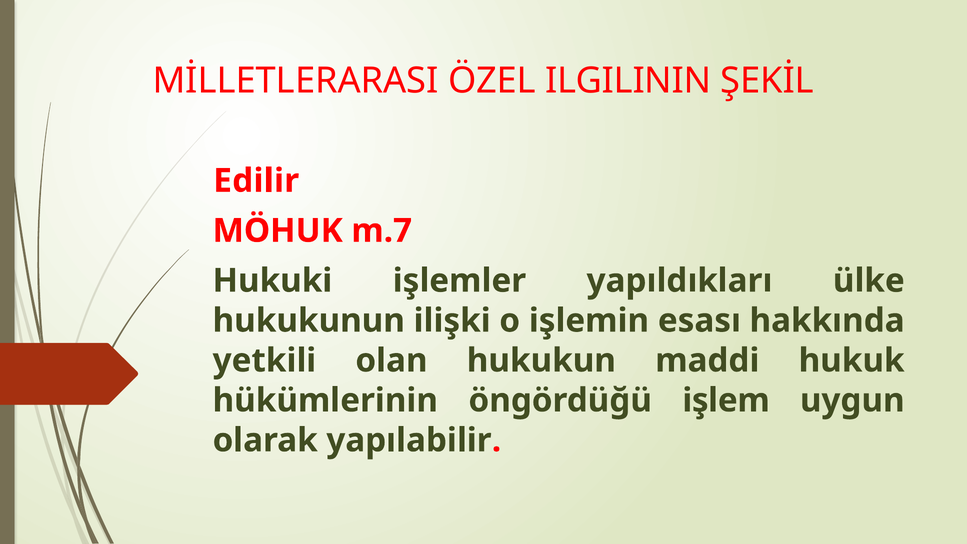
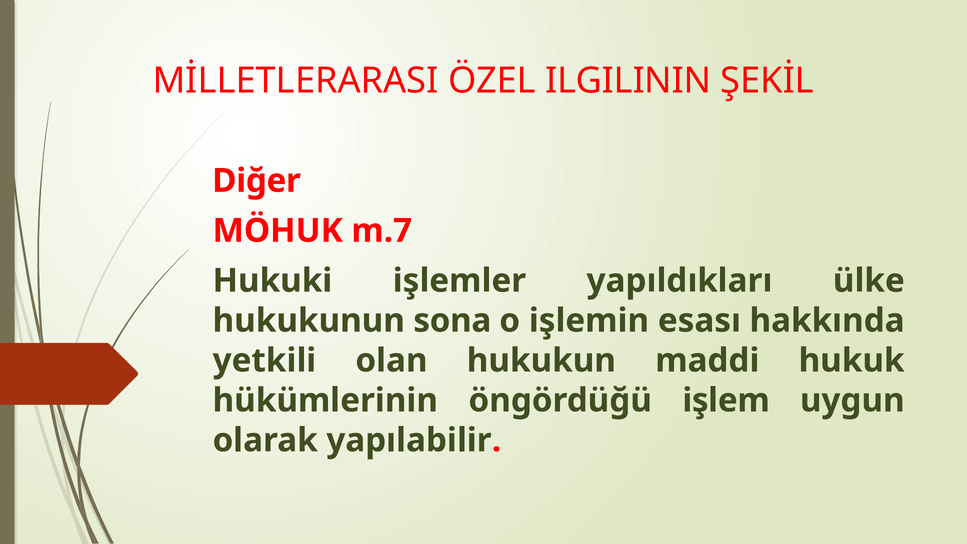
Edilir: Edilir -> Diğer (257, 181)
ilişki: ilişki -> sona (452, 321)
